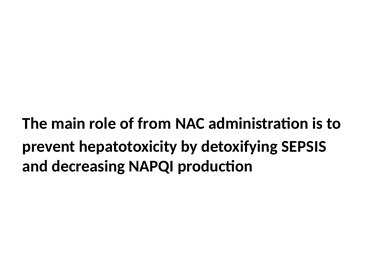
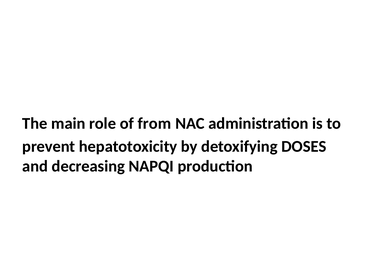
SEPSIS: SEPSIS -> DOSES (304, 147)
